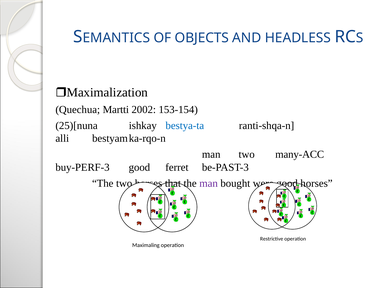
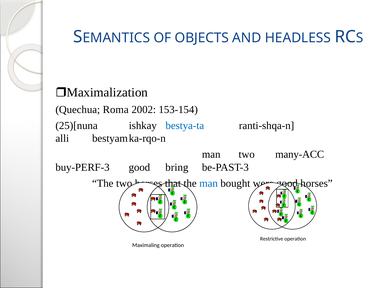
Martti: Martti -> Roma (116, 110)
ferret: ferret -> bring (177, 168)
man colour: purple -> blue (209, 184)
